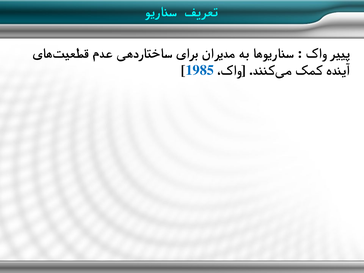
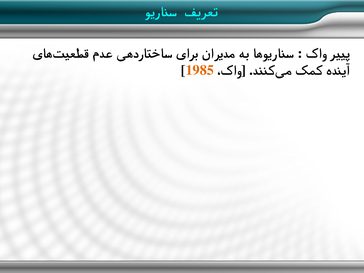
1985 colour: blue -> orange (200, 70)
